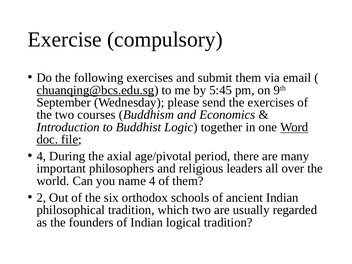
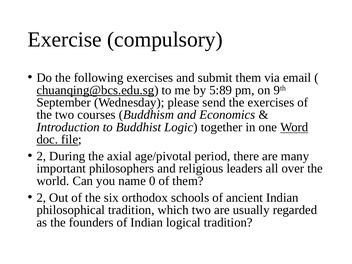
5:45: 5:45 -> 5:89 (221, 90)
4: 4 -> 2 (41, 156)
name 4: 4 -> 0 (152, 181)
